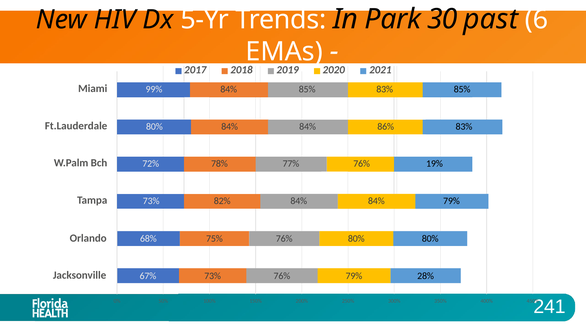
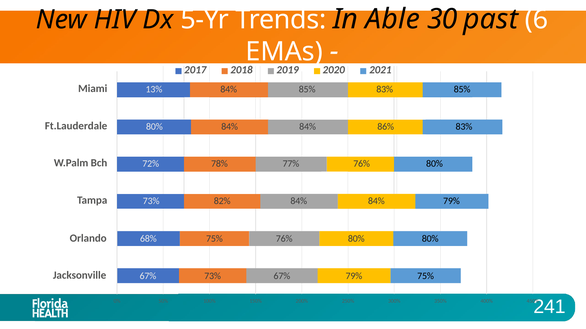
Park: Park -> Able (393, 19)
99%: 99% -> 13% (154, 90)
76% 19%: 19% -> 80% (434, 164)
28%: 28% -> 75% (426, 276)
76%: 76% -> 67% (282, 276)
